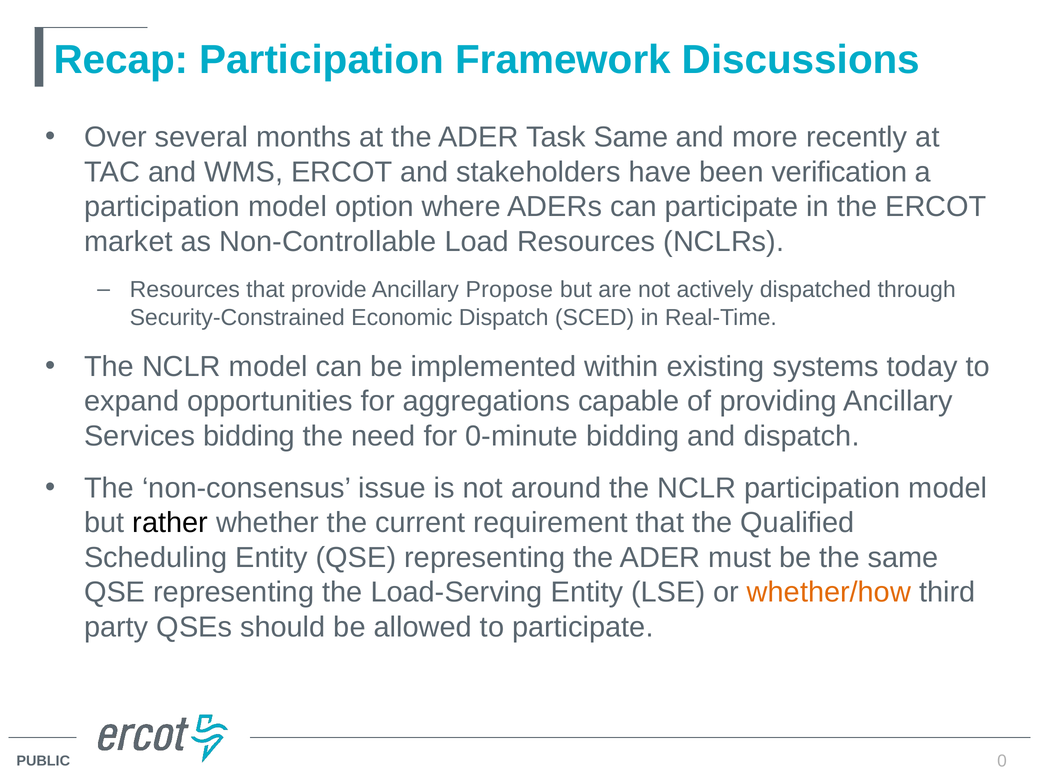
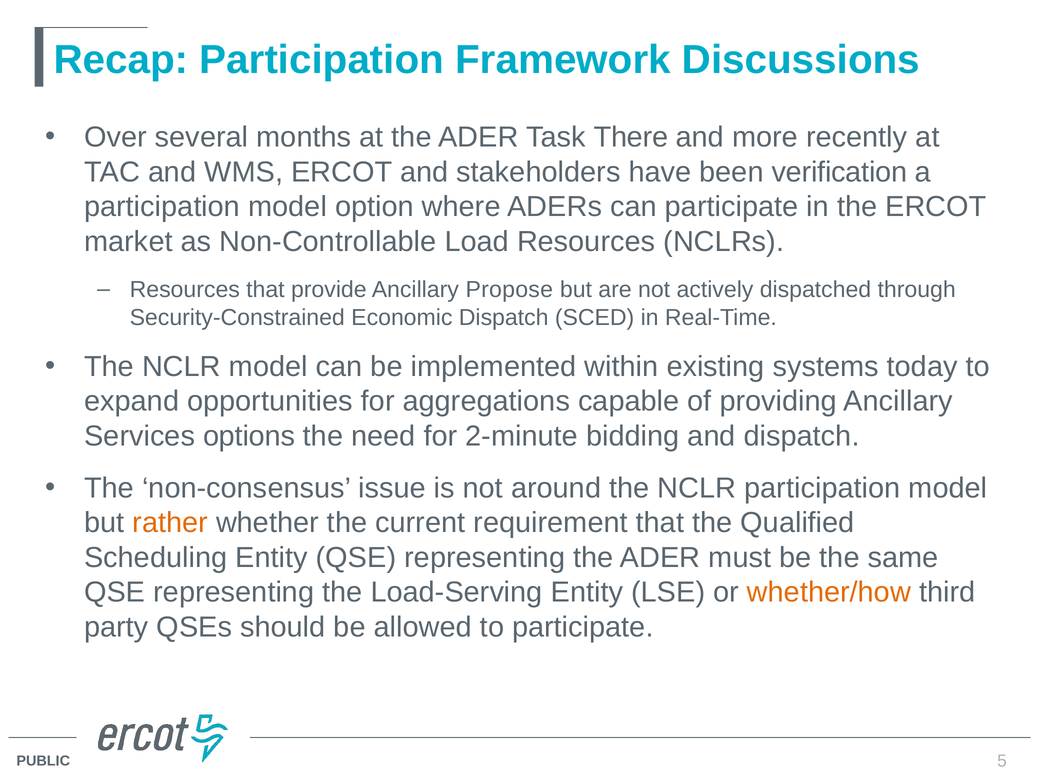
Task Same: Same -> There (631, 137)
Services bidding: bidding -> options (249, 436)
0-minute: 0-minute -> 2-minute (522, 436)
rather colour: black -> orange (170, 523)
0: 0 -> 5 (1002, 761)
